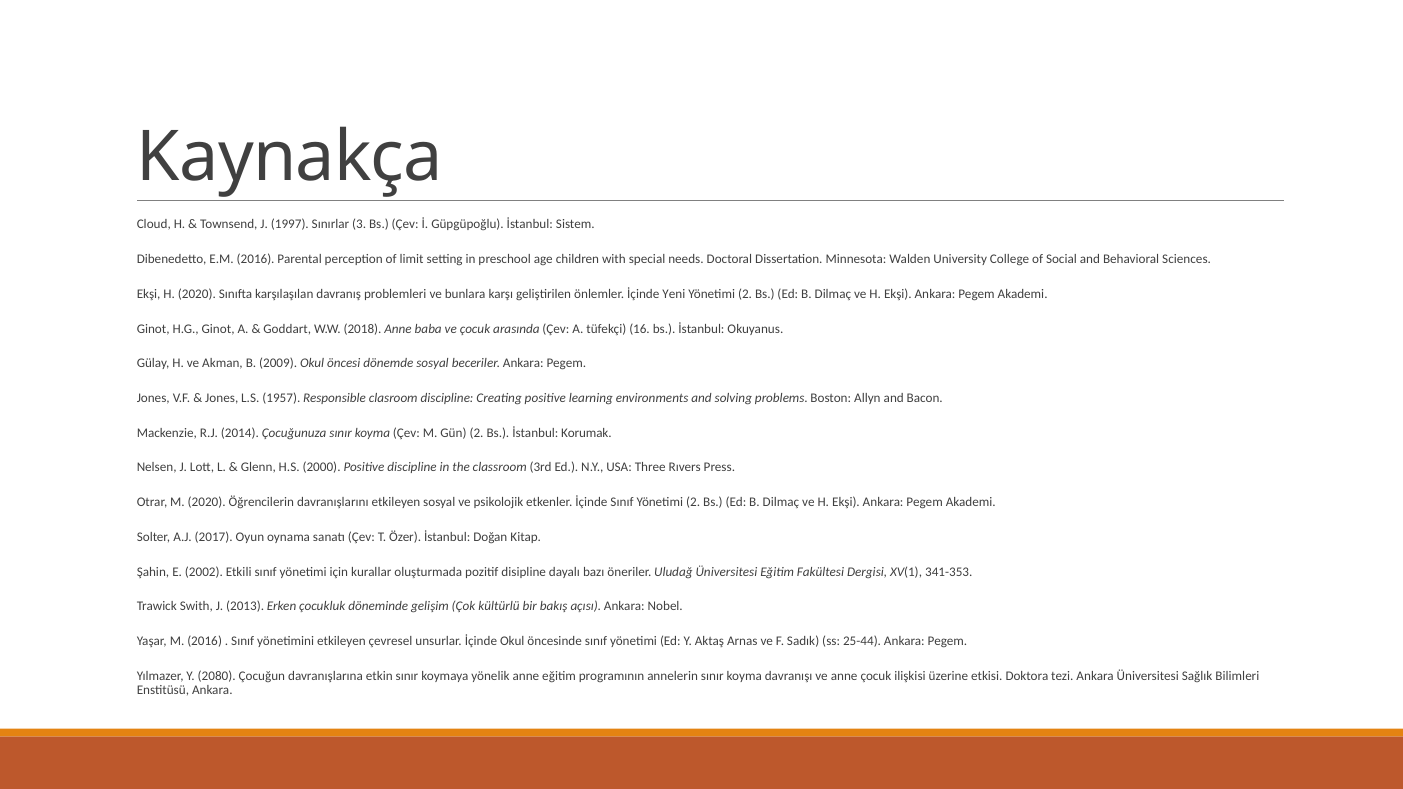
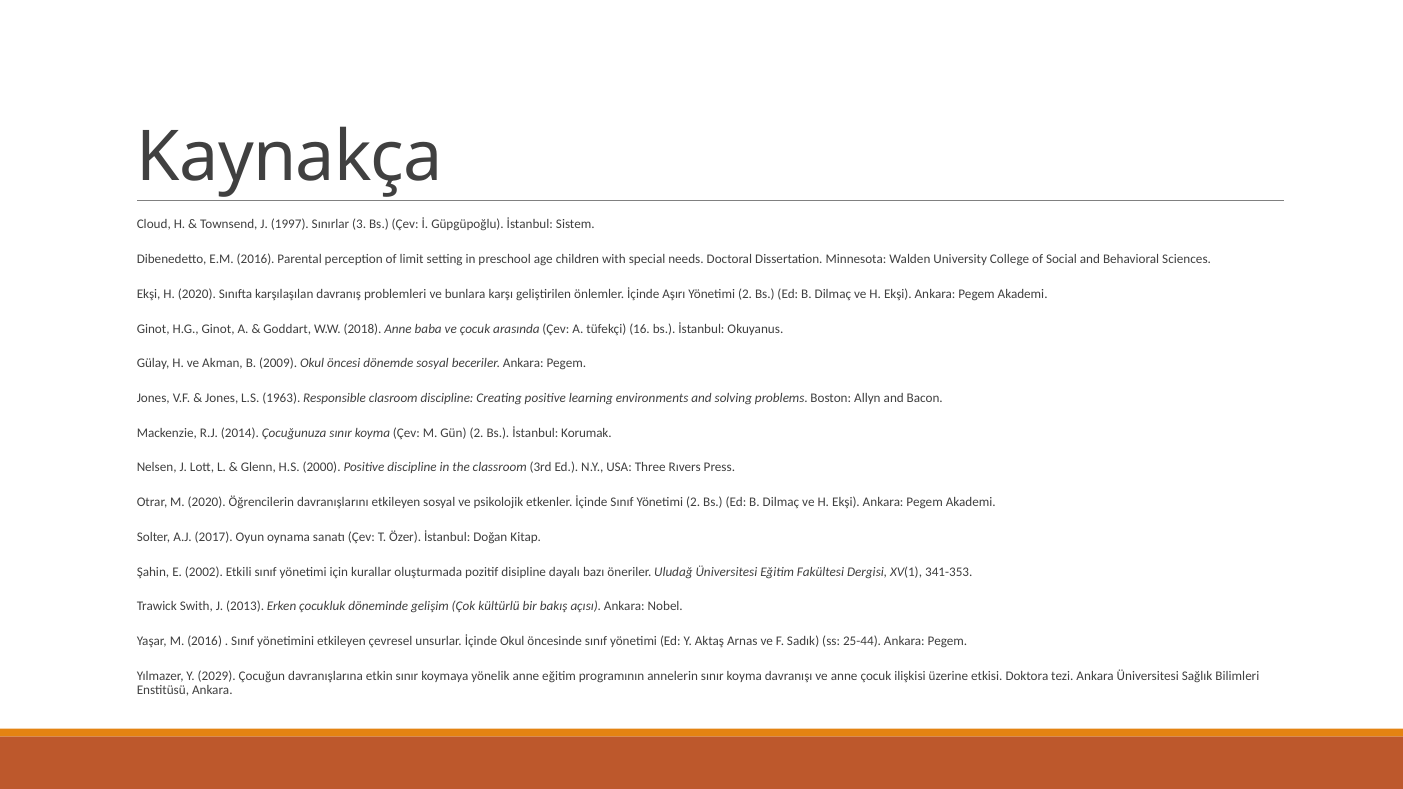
Yeni: Yeni -> Aşırı (674, 294)
1957: 1957 -> 1963 (281, 398)
2080: 2080 -> 2029 (217, 676)
